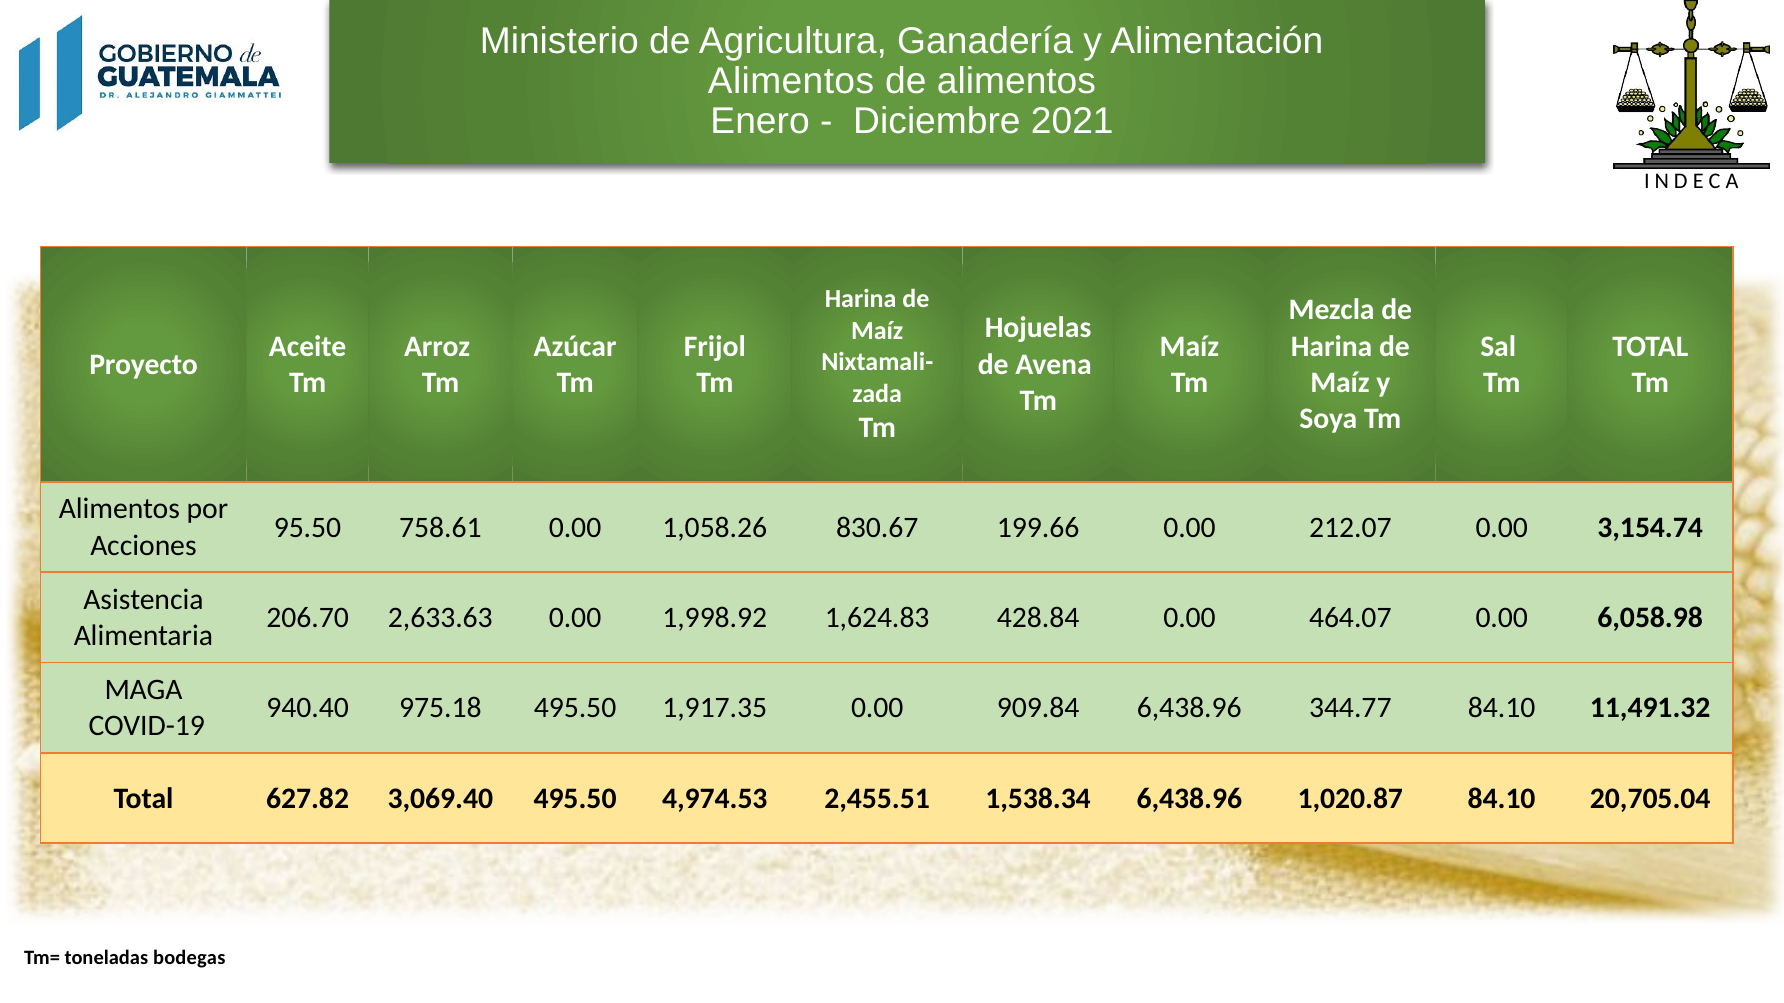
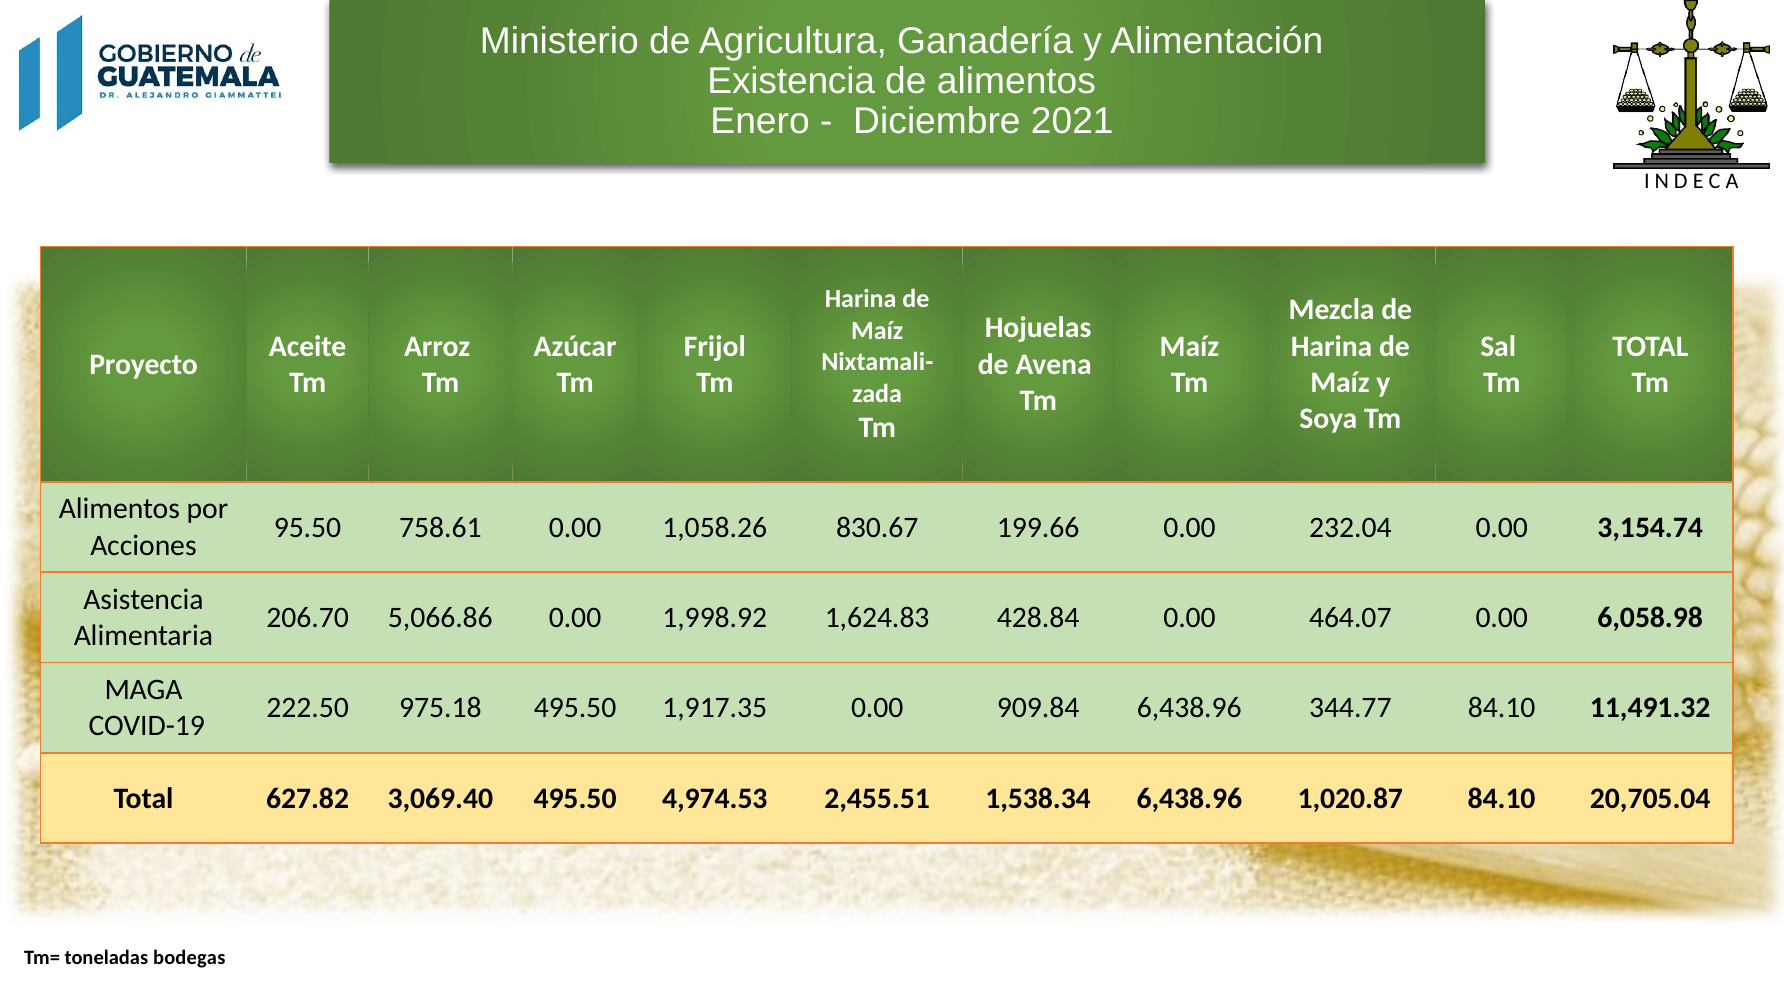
Alimentos: Alimentos -> Existencia (791, 81)
212.07: 212.07 -> 232.04 (1350, 528)
2,633.63: 2,633.63 -> 5,066.86 (440, 618)
940.40: 940.40 -> 222.50 (308, 708)
